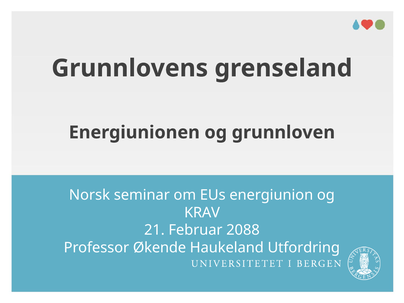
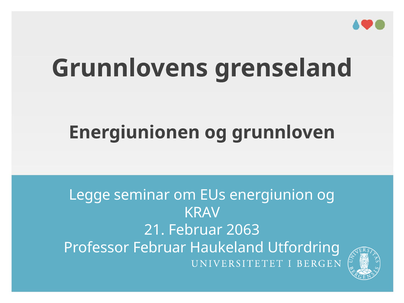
Norsk: Norsk -> Legge (90, 195)
2088: 2088 -> 2063 (243, 230)
Professor Økende: Økende -> Februar (160, 248)
